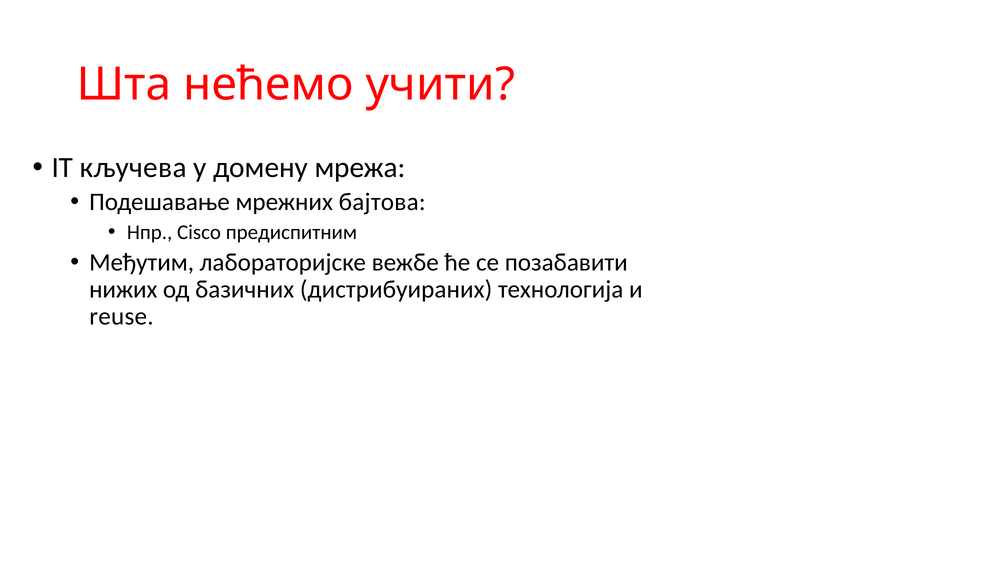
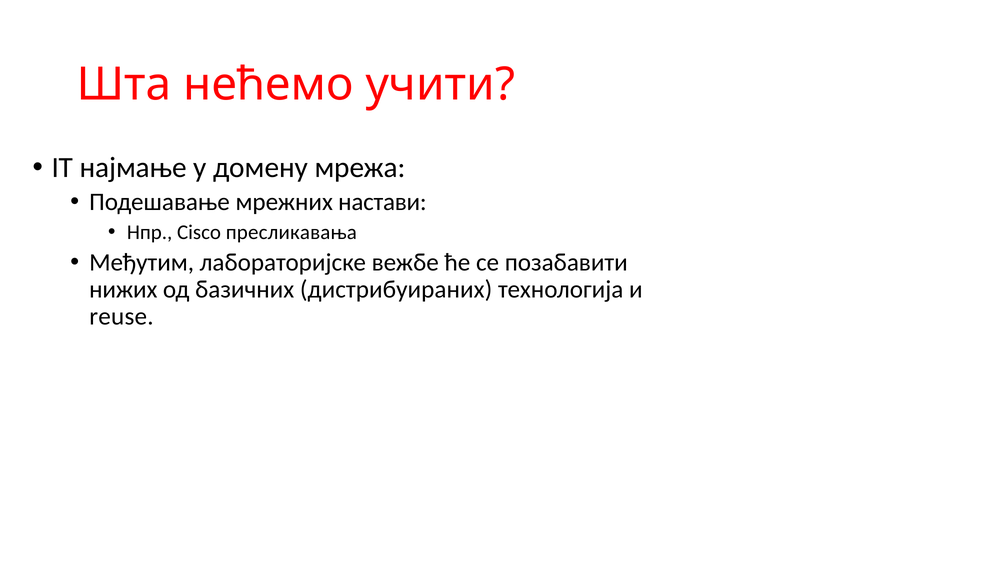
кључева: кључева -> најмање (133, 168)
бајтова: бајтова -> настави (382, 202)
предиспитним: предиспитним -> пресликавања (291, 232)
